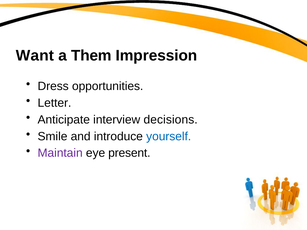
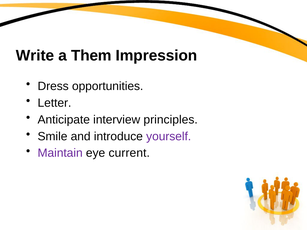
Want: Want -> Write (35, 56)
decisions: decisions -> principles (171, 120)
yourself colour: blue -> purple (169, 136)
present: present -> current (129, 153)
